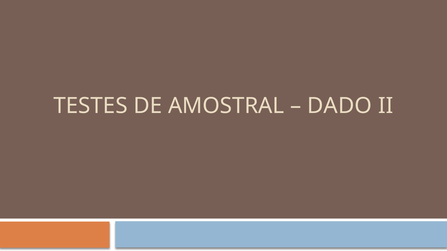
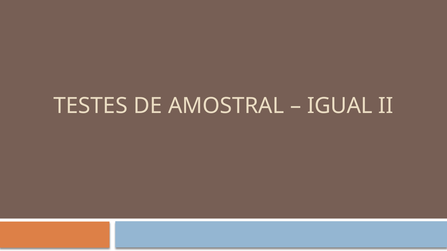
DADO: DADO -> IGUAL (340, 106)
